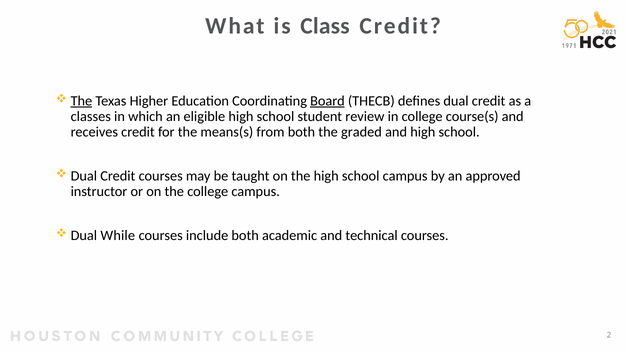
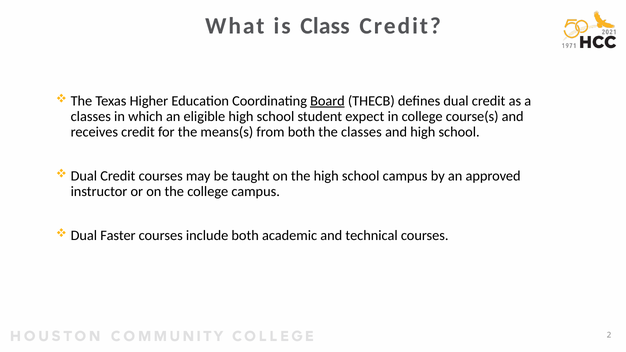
The underline: present -> none (81, 101)
review: review -> expect (365, 116)
the graded: graded -> classes (361, 132)
While: While -> Faster (118, 235)
